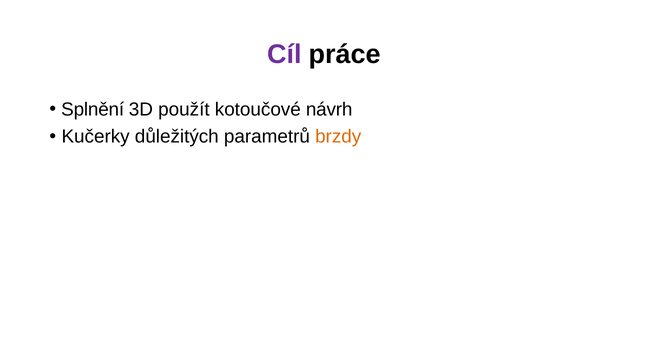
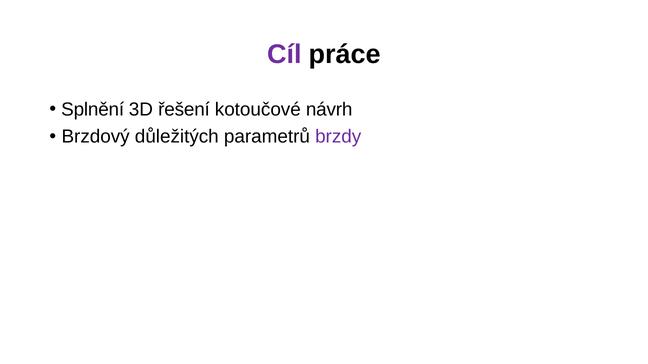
použít: použít -> řešení (184, 110)
Kučerky: Kučerky -> Brzdový (96, 137)
brzdy colour: orange -> purple (338, 137)
